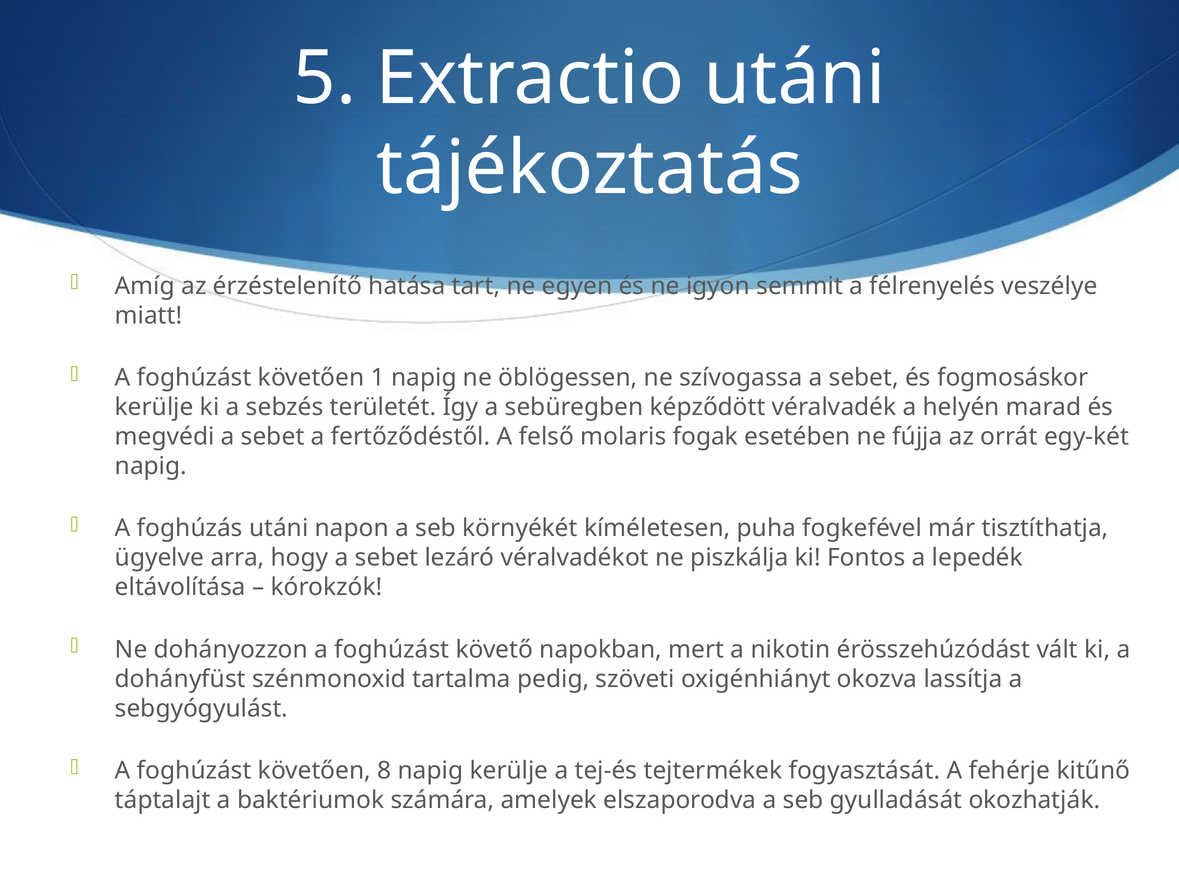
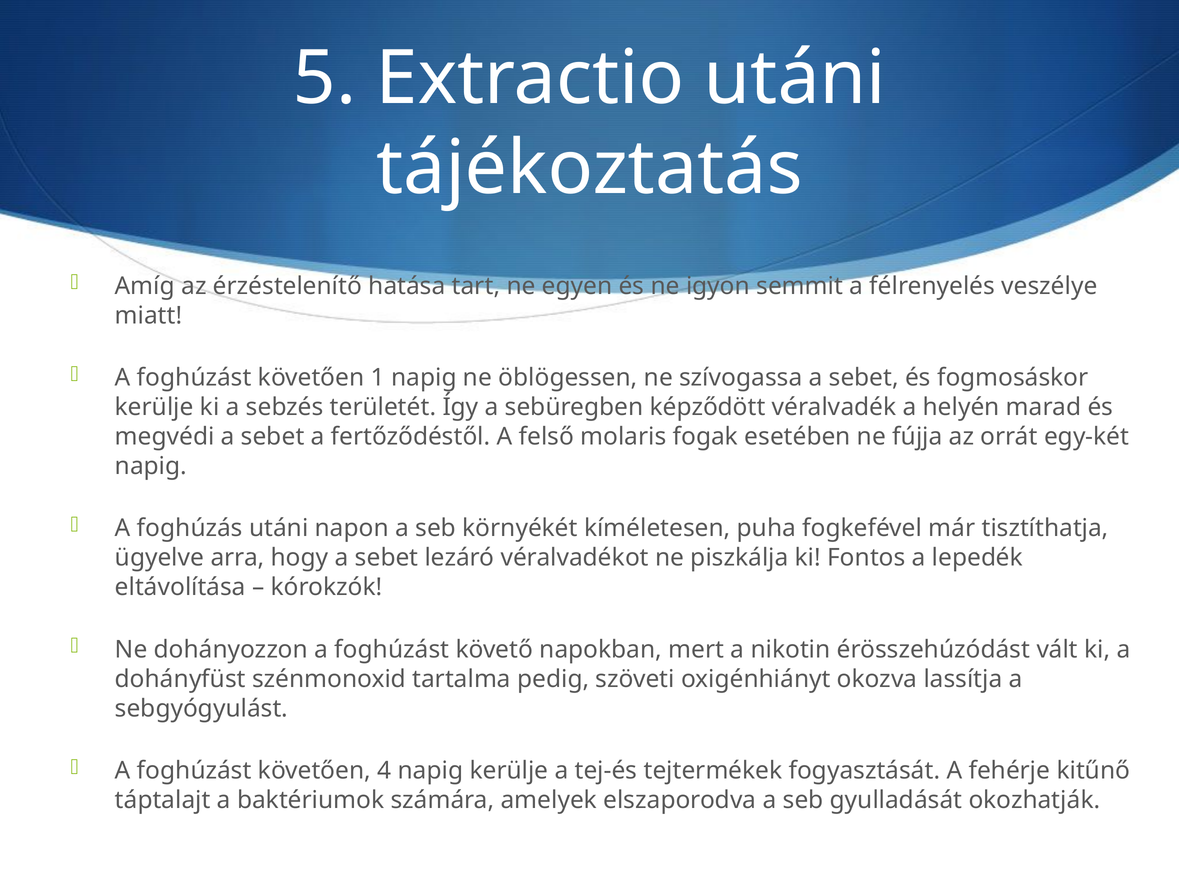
8: 8 -> 4 (384, 771)
